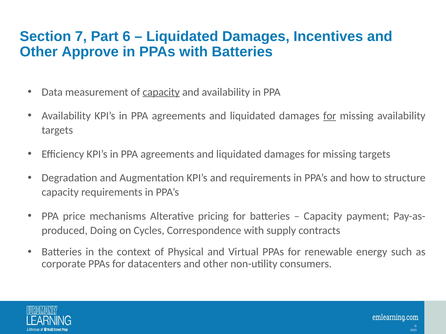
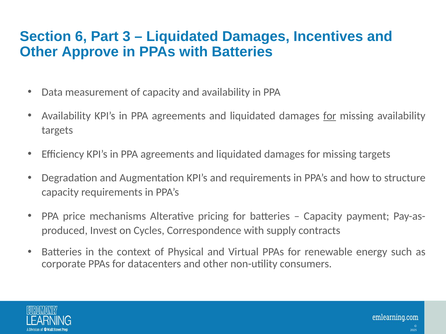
7: 7 -> 6 (81, 37)
6: 6 -> 3 (127, 37)
capacity underline: present -> none (161, 92)
Doing: Doing -> Invest (104, 231)
